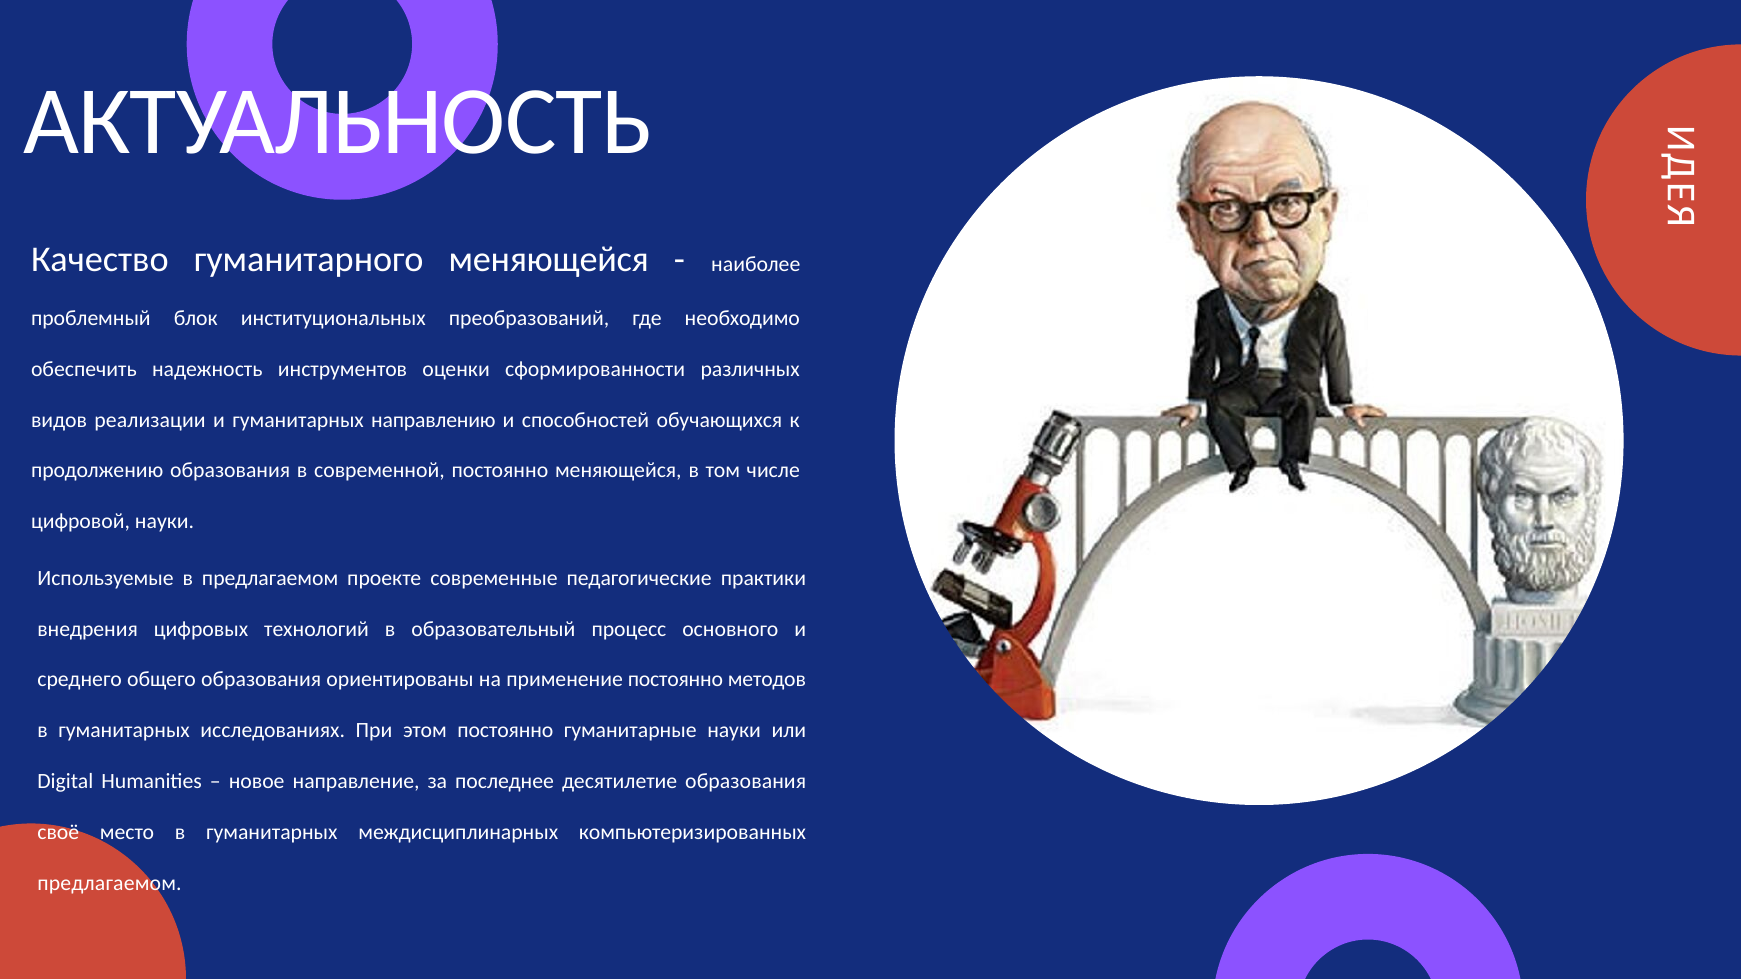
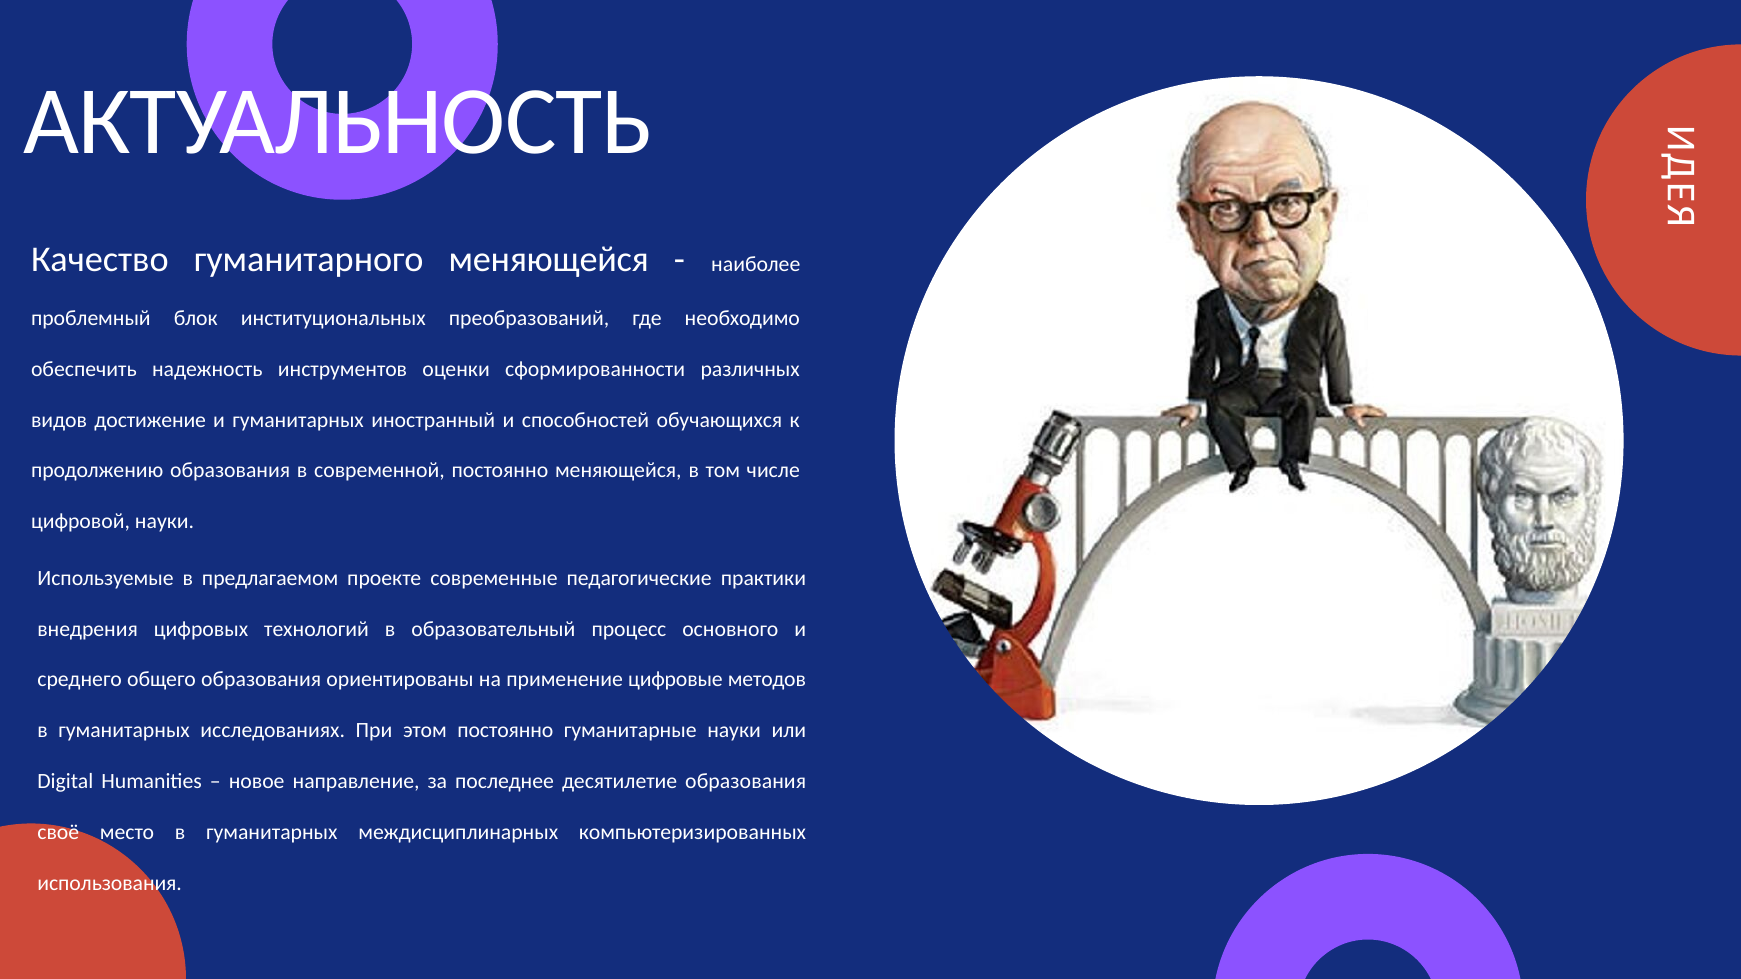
реализации: реализации -> достижение (150, 420)
направлению: направлению -> иностранный (433, 420)
применение постоянно: постоянно -> цифровые (675, 680)
предлагаемом: предлагаемом -> использования (110, 883)
